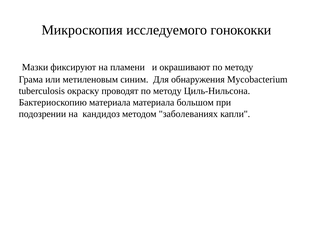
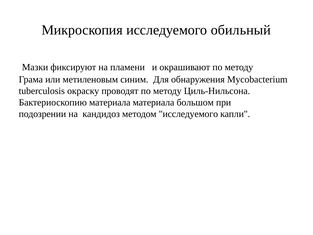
гонококки: гонококки -> обильный (241, 30)
методом заболеваниях: заболеваниях -> исследуемого (188, 114)
